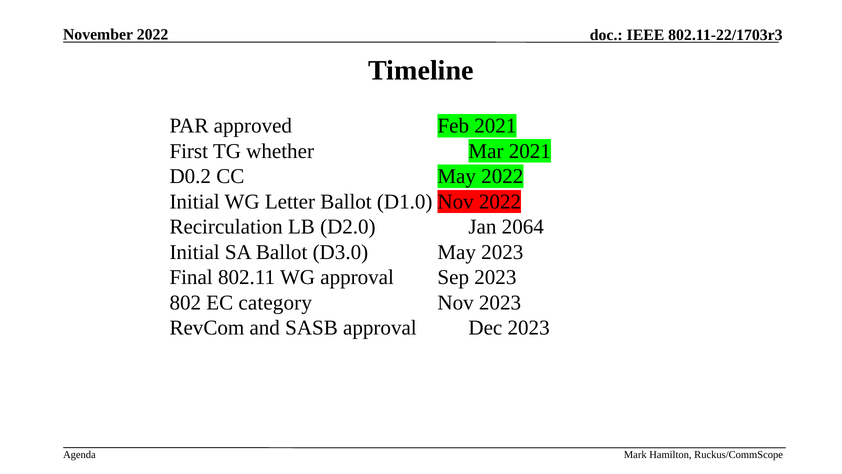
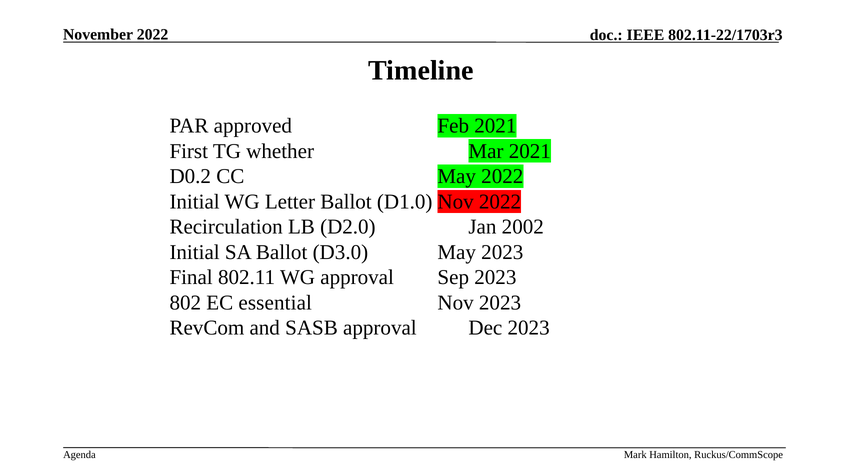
2064: 2064 -> 2002 (523, 227)
category: category -> essential (275, 303)
